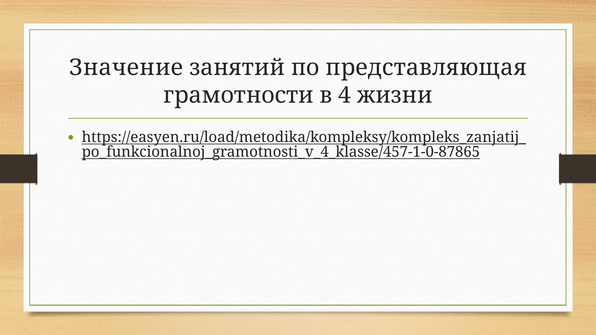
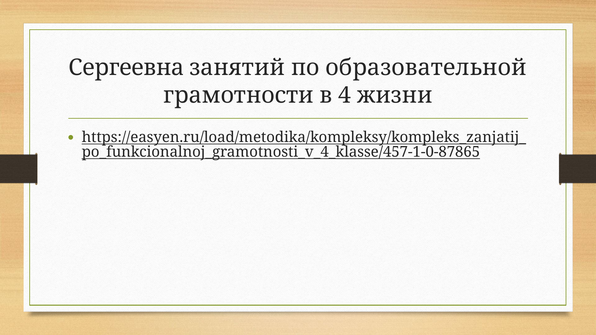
Значение: Значение -> Сергеевна (126, 68)
представляющая: представляющая -> образовательной (426, 68)
